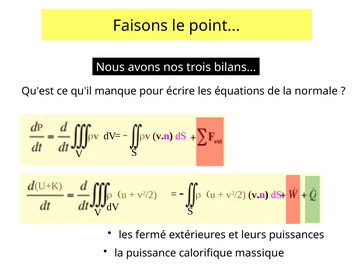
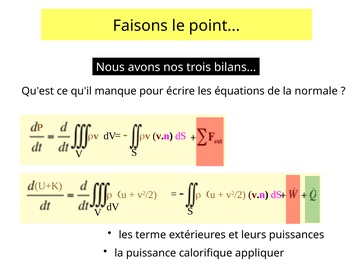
fermé: fermé -> terme (151, 235)
massique: massique -> appliquer (260, 253)
